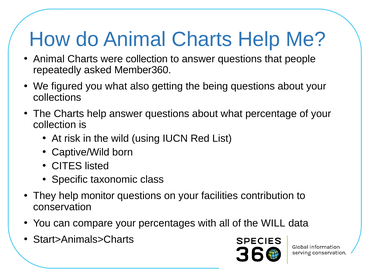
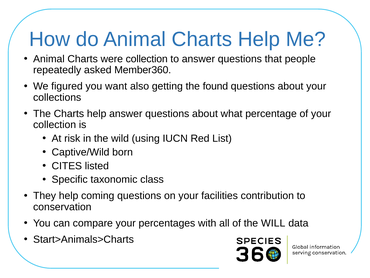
you what: what -> want (116, 86)
being: being -> found (215, 86)
monitor: monitor -> coming (98, 195)
